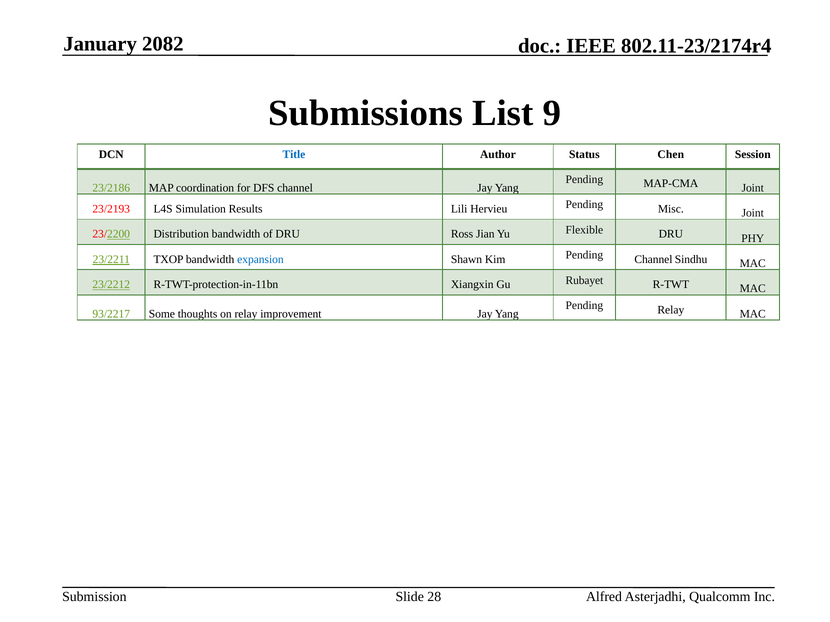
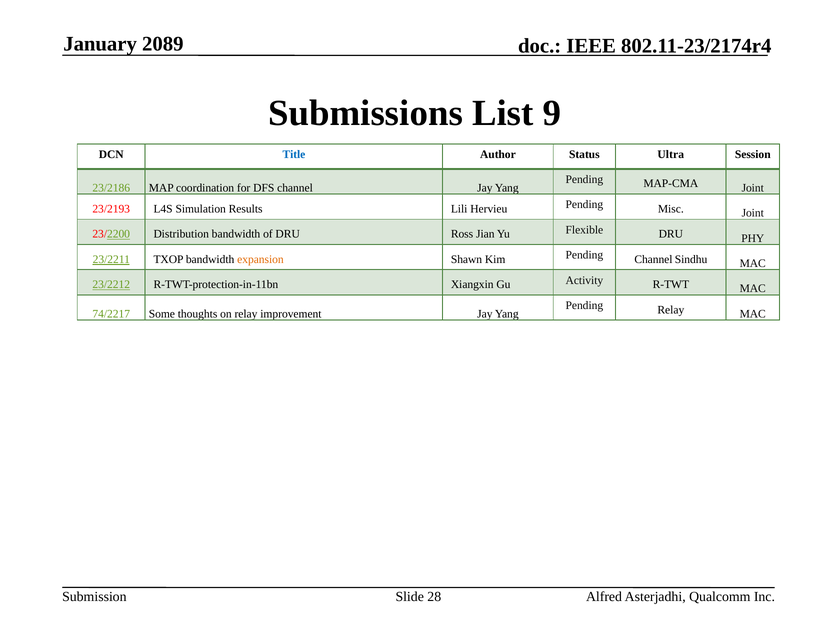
2082: 2082 -> 2089 (163, 44)
Chen: Chen -> Ultra (671, 155)
expansion colour: blue -> orange (260, 260)
Rubayet: Rubayet -> Activity (584, 281)
93/2217: 93/2217 -> 74/2217 (111, 314)
